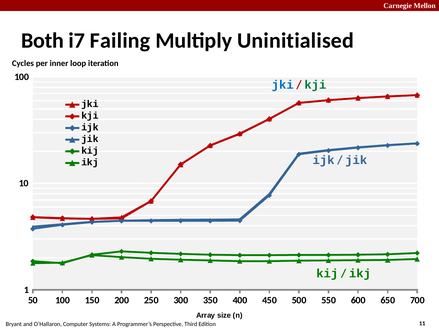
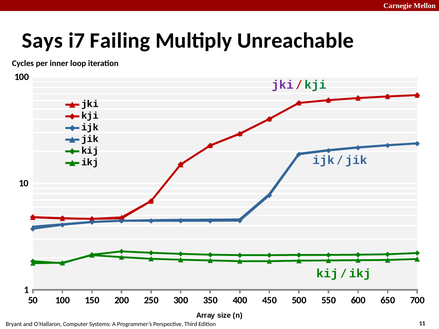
Both: Both -> Says (42, 41)
Uninitialised: Uninitialised -> Unreachable (296, 41)
jki colour: blue -> purple (283, 85)
